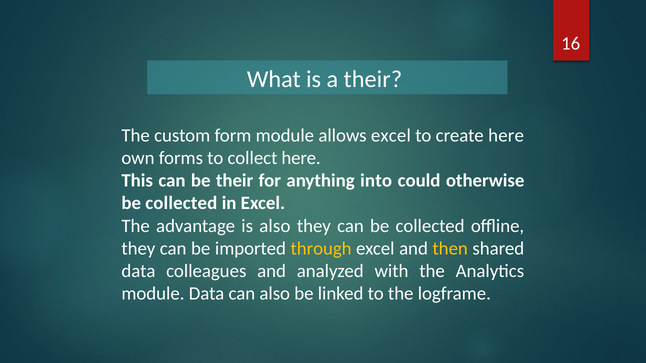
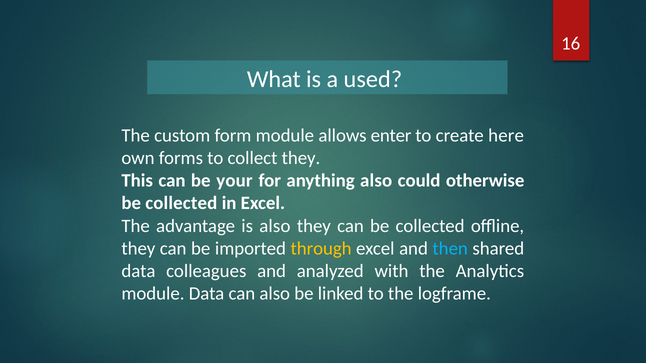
a their: their -> used (373, 79)
allows excel: excel -> enter (391, 136)
collect here: here -> they (301, 158)
be their: their -> your (234, 181)
anything into: into -> also (376, 181)
then colour: yellow -> light blue (450, 249)
